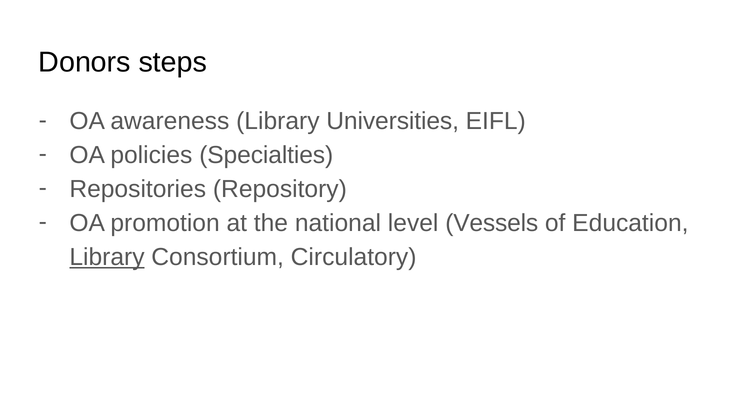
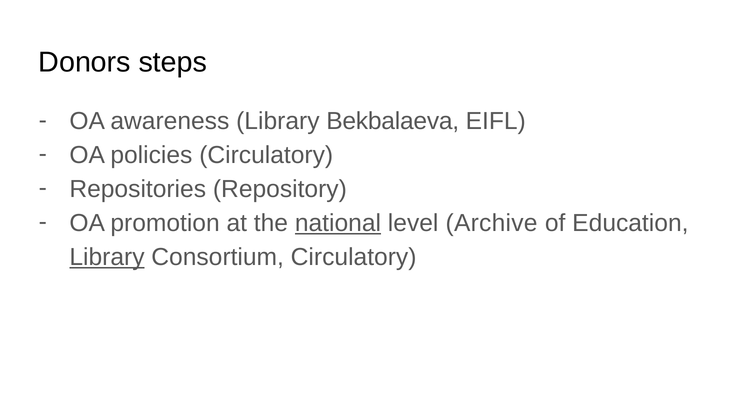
Universities: Universities -> Bekbalaeva (393, 121)
policies Specialties: Specialties -> Circulatory (266, 155)
national underline: none -> present (338, 223)
Vessels: Vessels -> Archive (492, 223)
